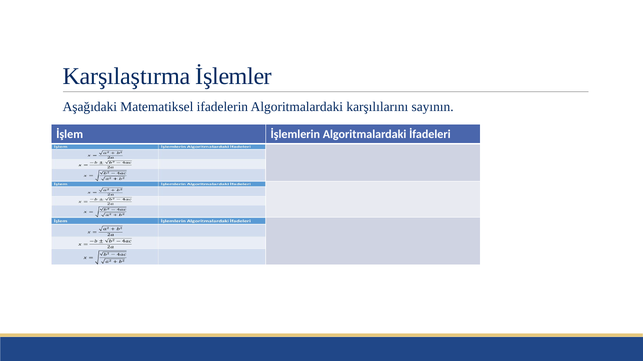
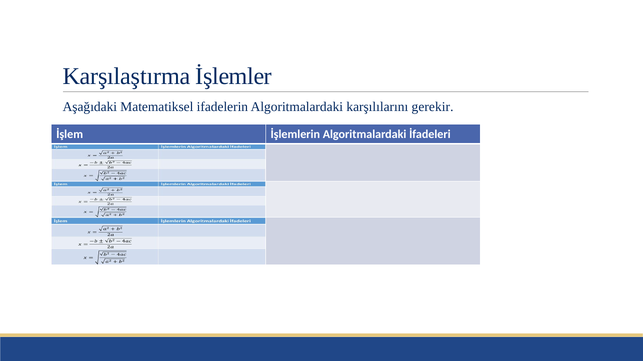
sayının: sayının -> gerekir (433, 107)
